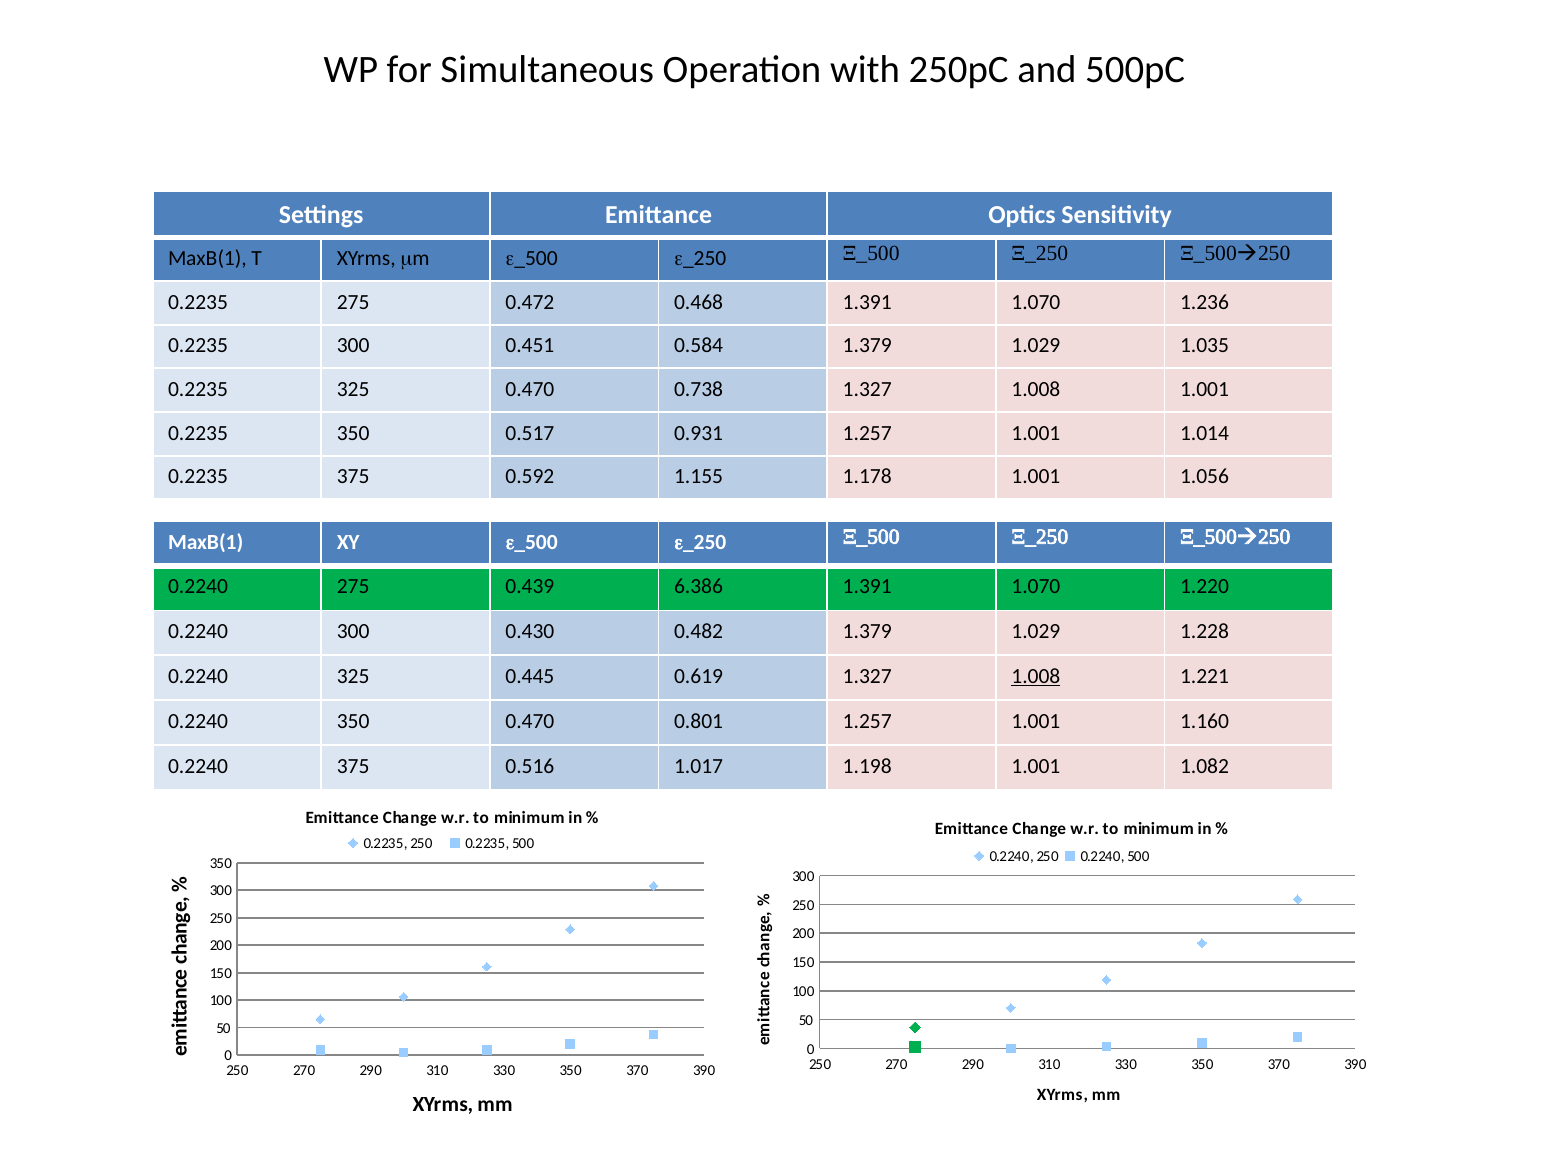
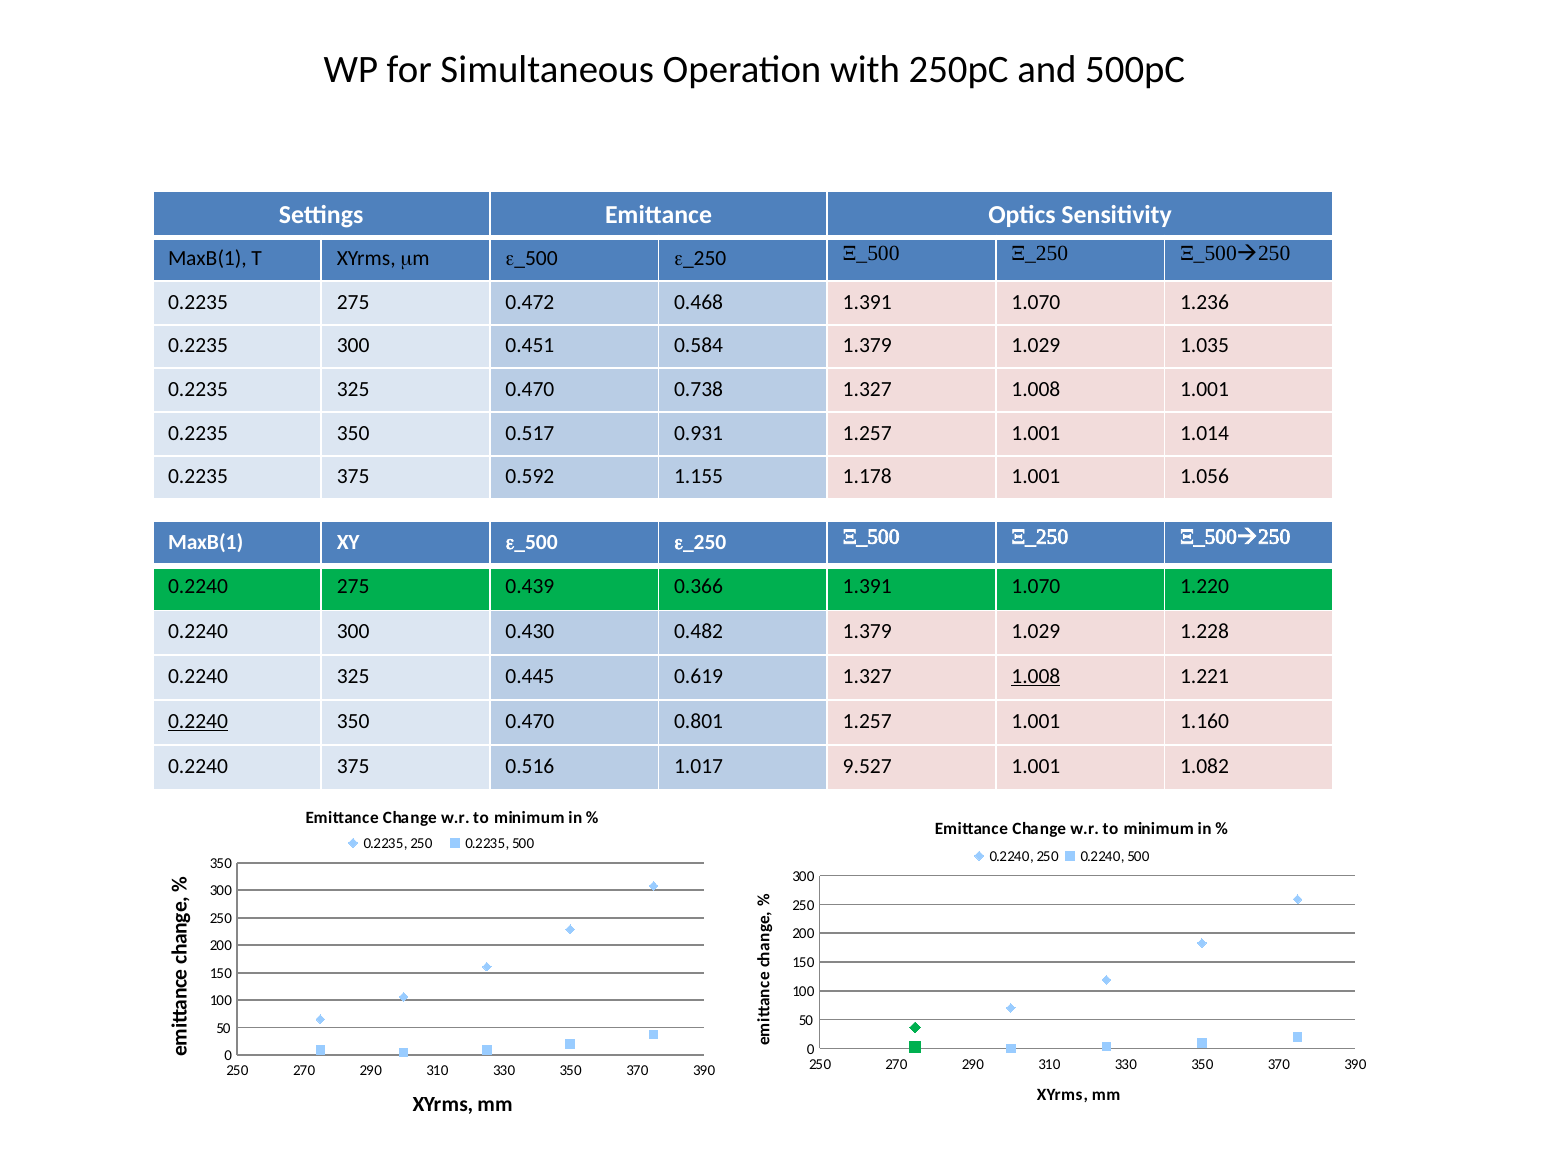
6.386: 6.386 -> 0.366 (699, 586)
0.2240 underline: none -> present (198, 721)
1.198: 1.198 -> 9.527 (867, 765)
